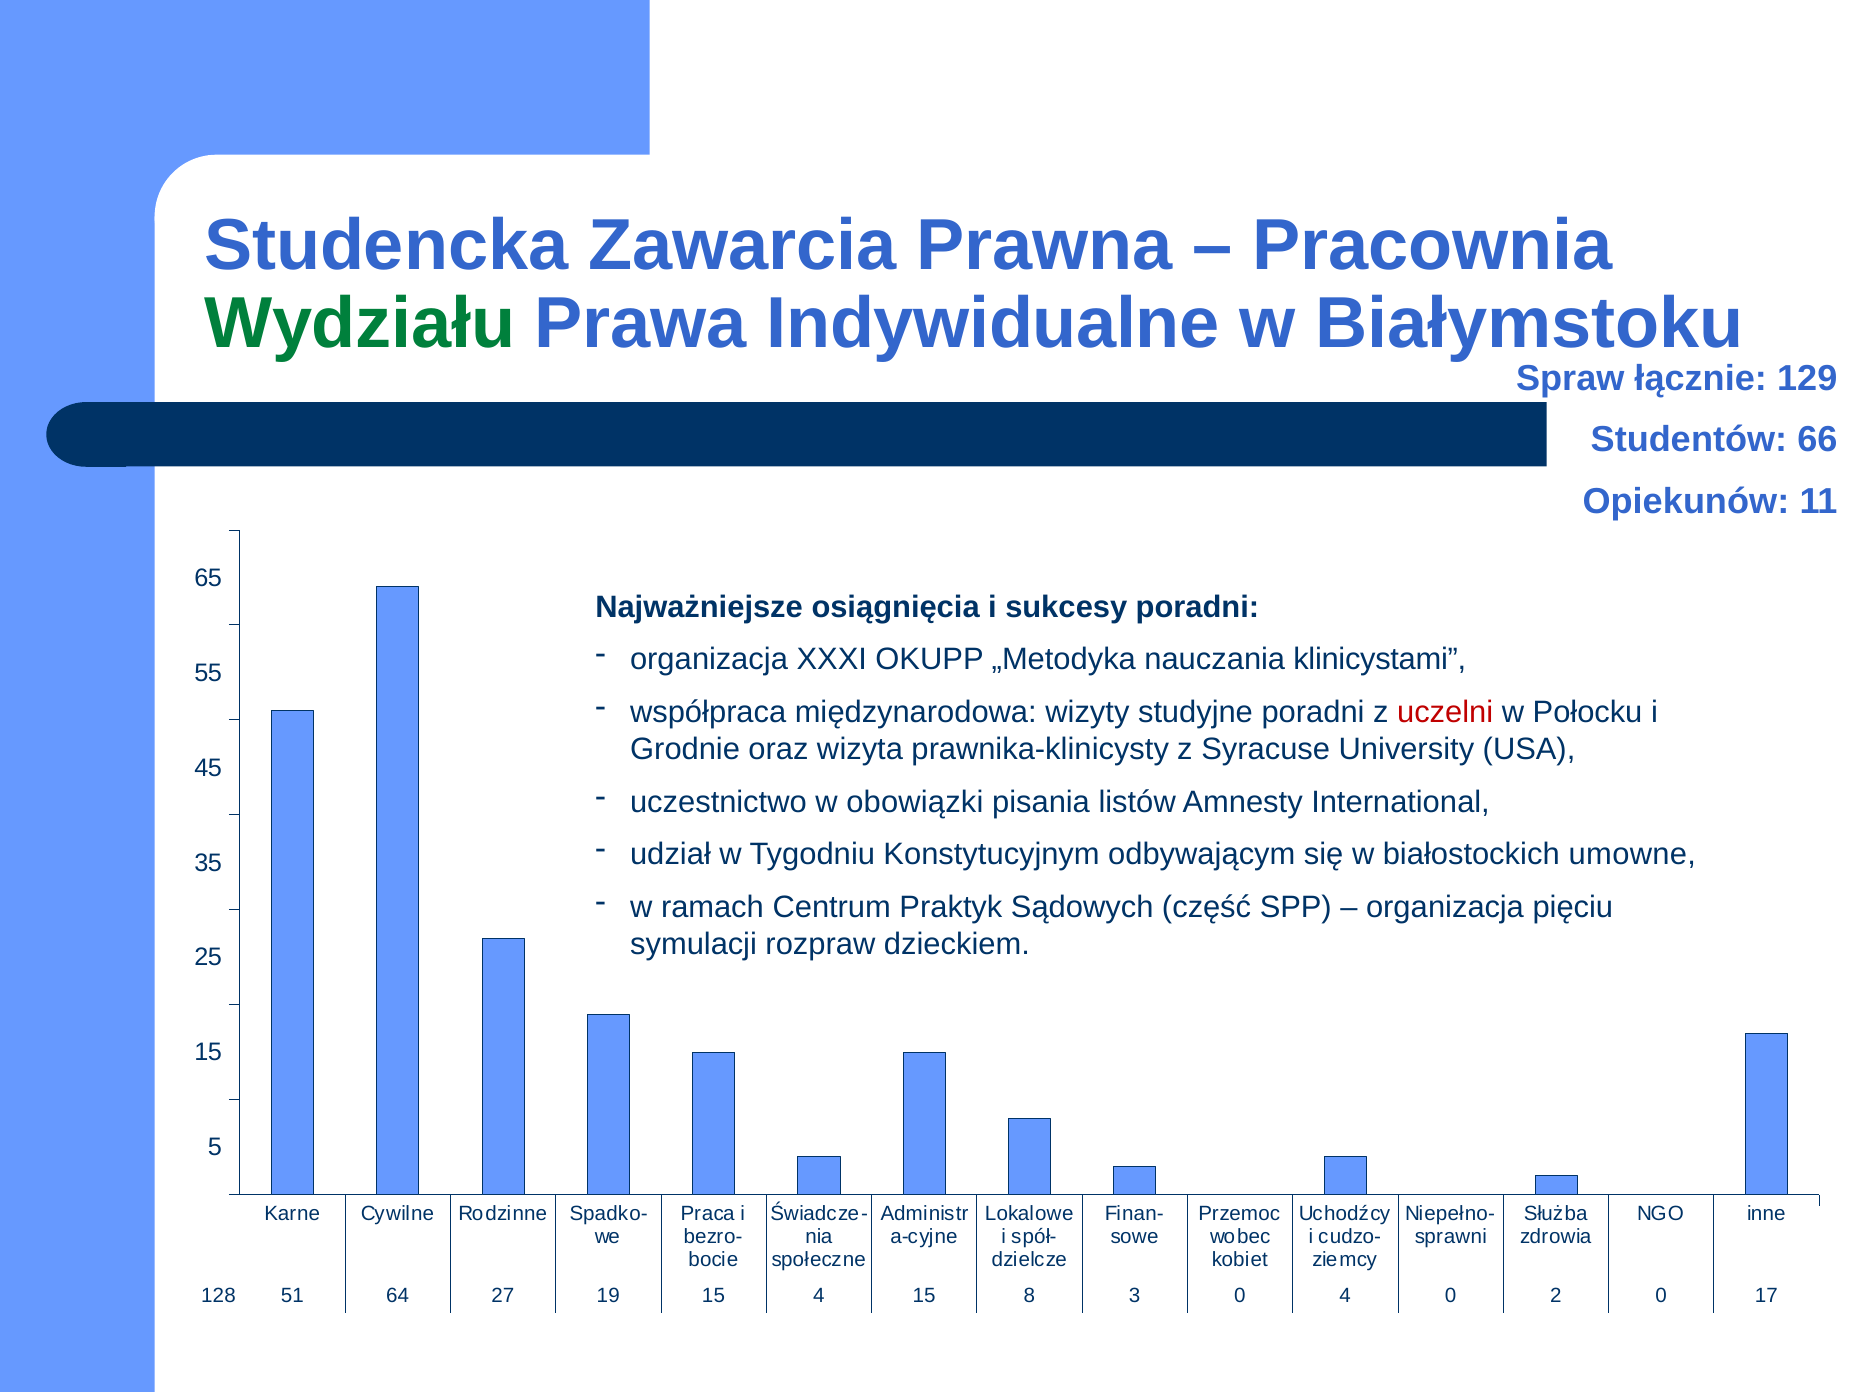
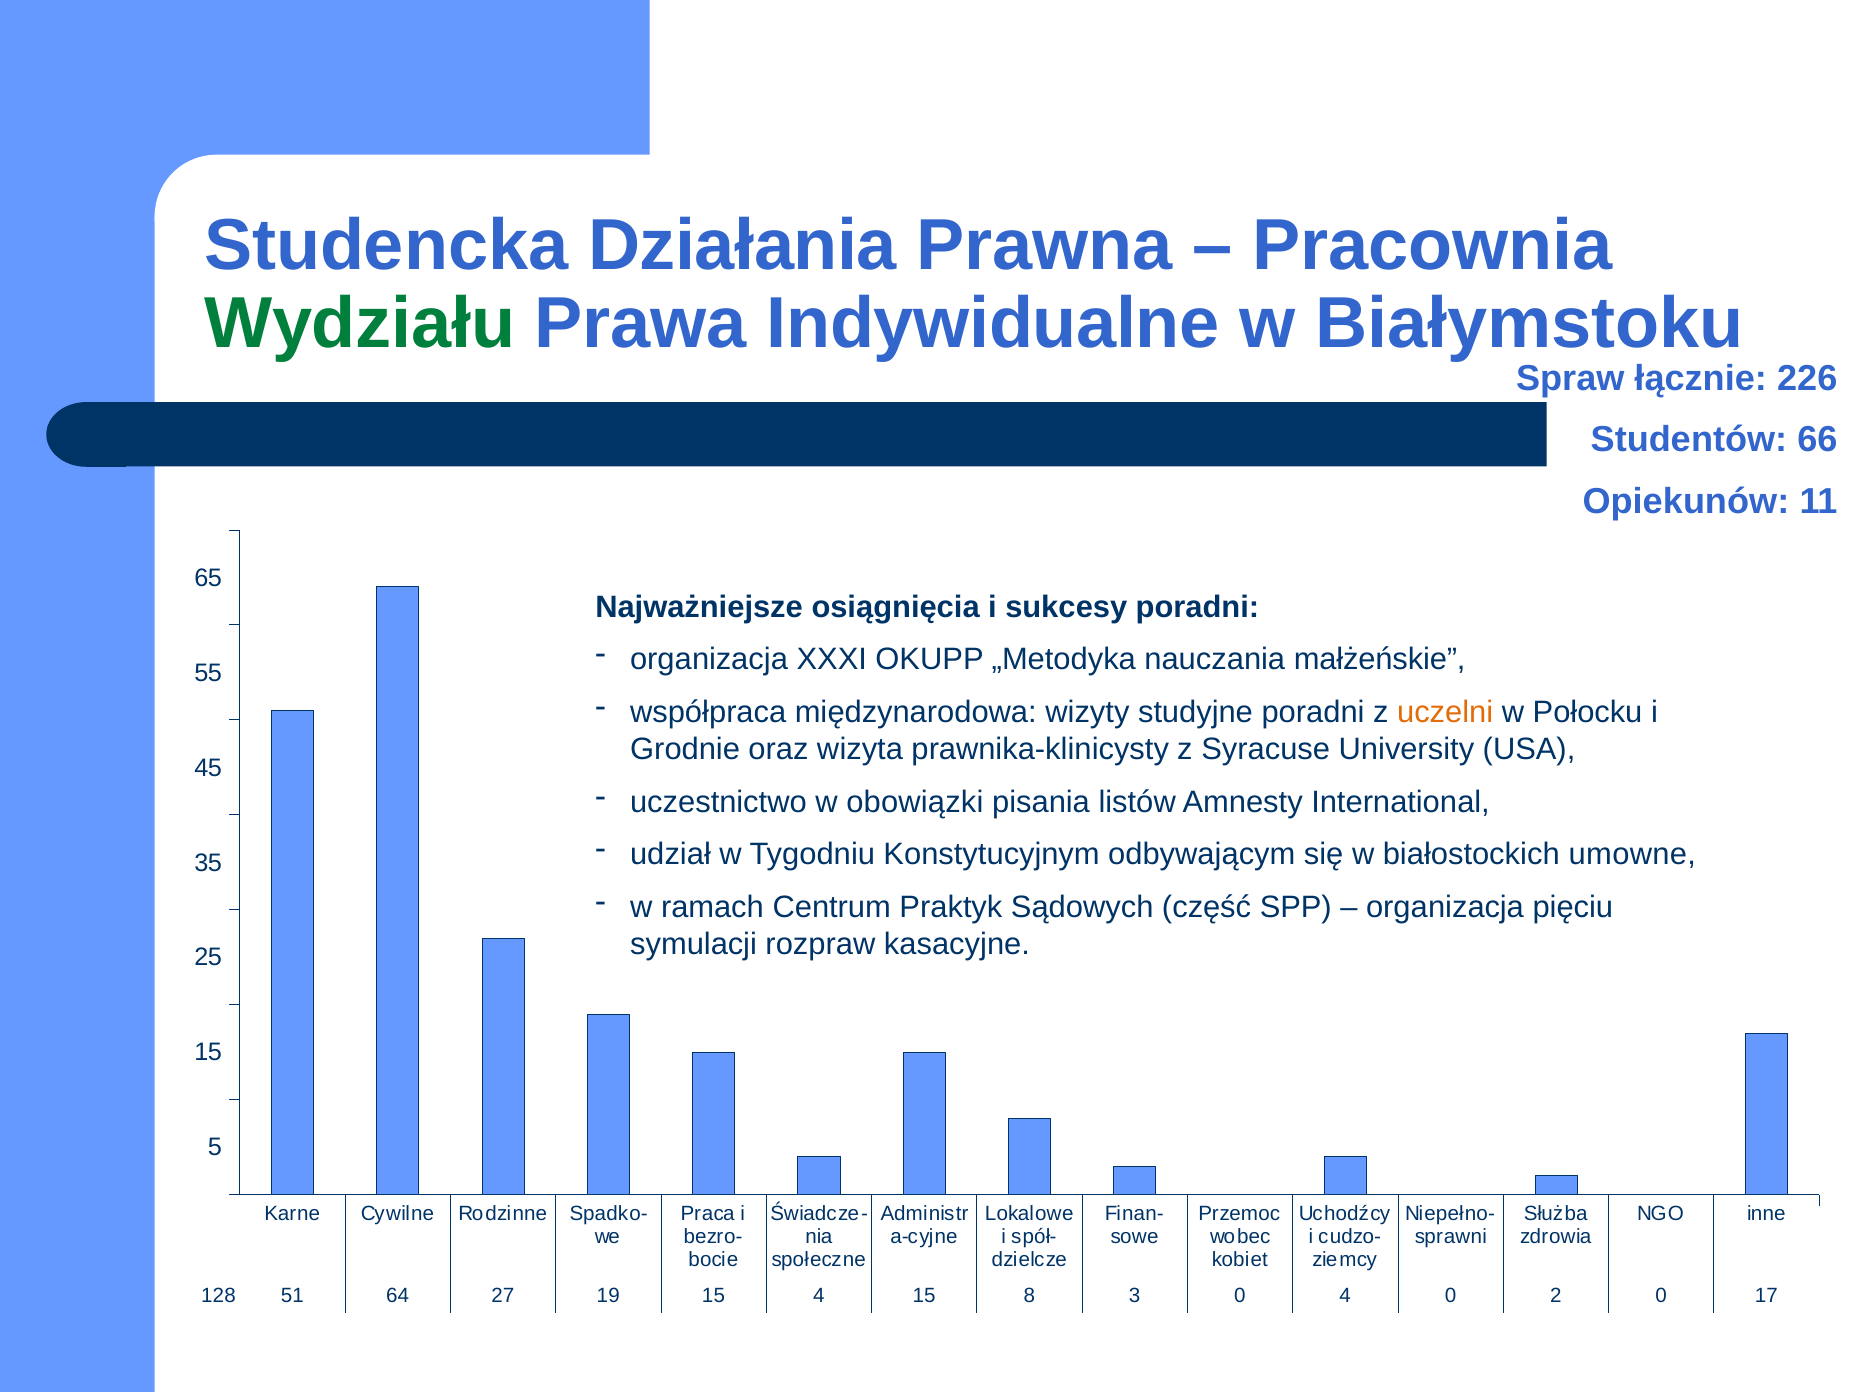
Zawarcia: Zawarcia -> Działania (743, 246)
129: 129 -> 226 (1807, 379)
klinicystami: klinicystami -> małżeńskie (1380, 660)
uczelni colour: red -> orange (1445, 712)
dzieckiem: dzieckiem -> kasacyjne (957, 944)
